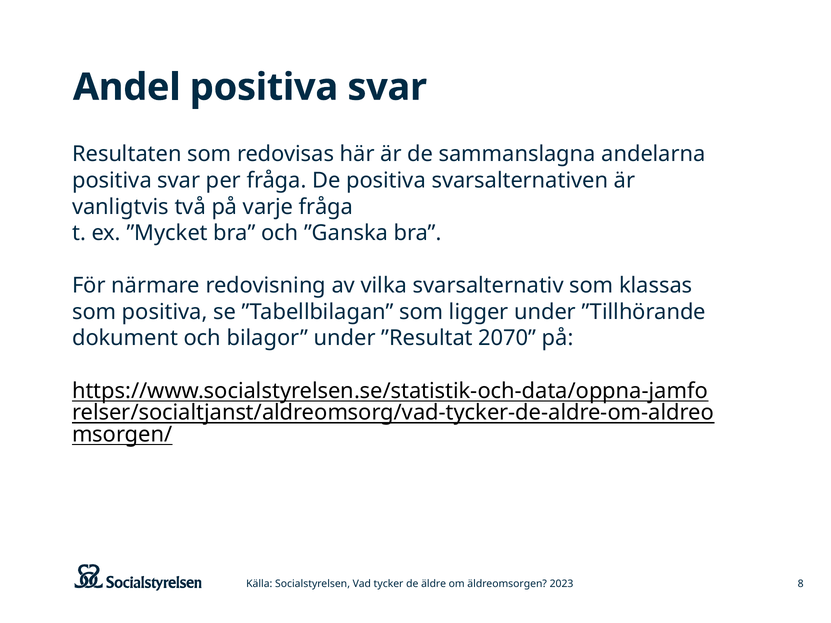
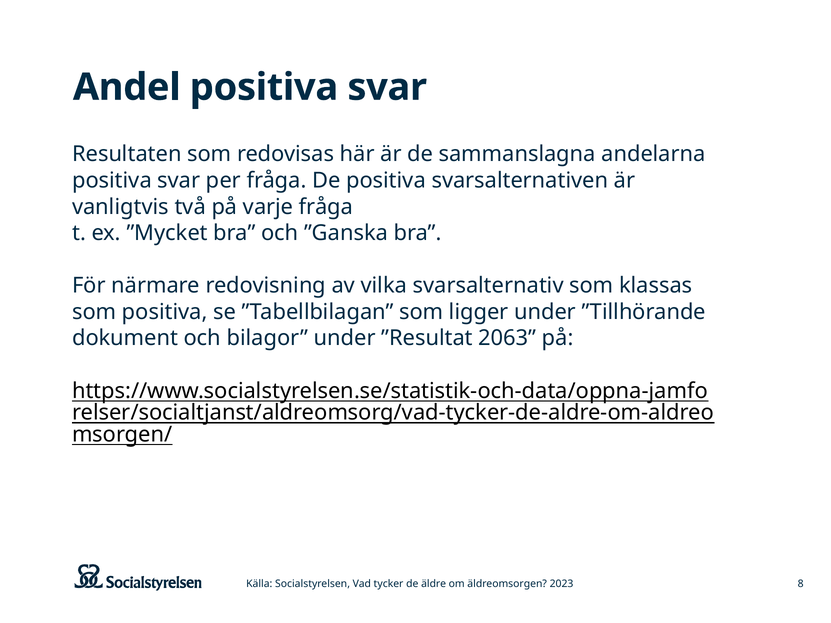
2070: 2070 -> 2063 (507, 338)
